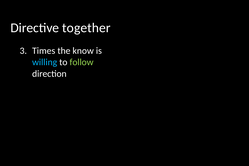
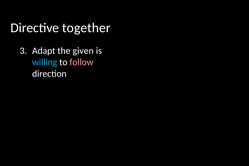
Times: Times -> Adapt (44, 51)
know: know -> given (83, 51)
follow colour: light green -> pink (82, 62)
